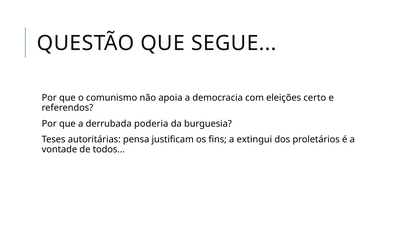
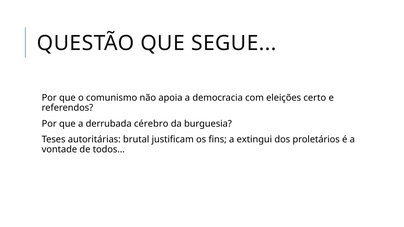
poderia: poderia -> cérebro (151, 124)
pensa: pensa -> brutal (136, 140)
